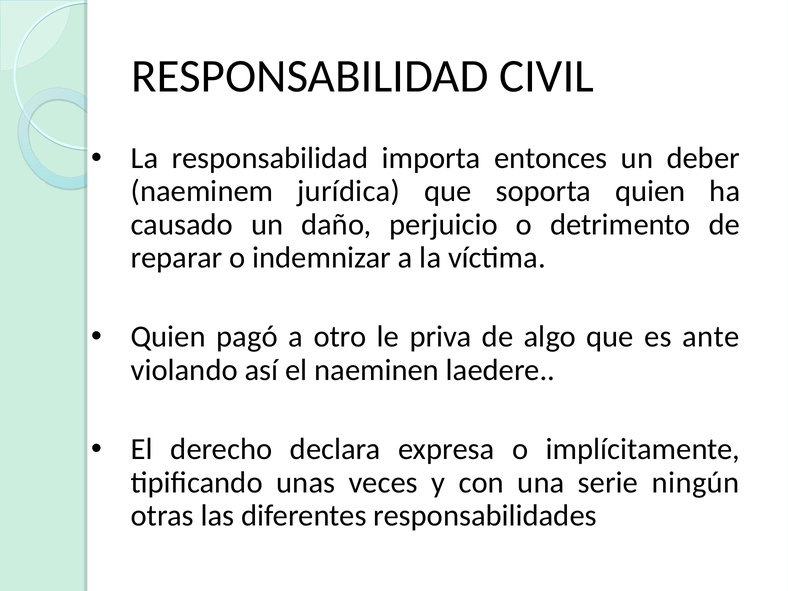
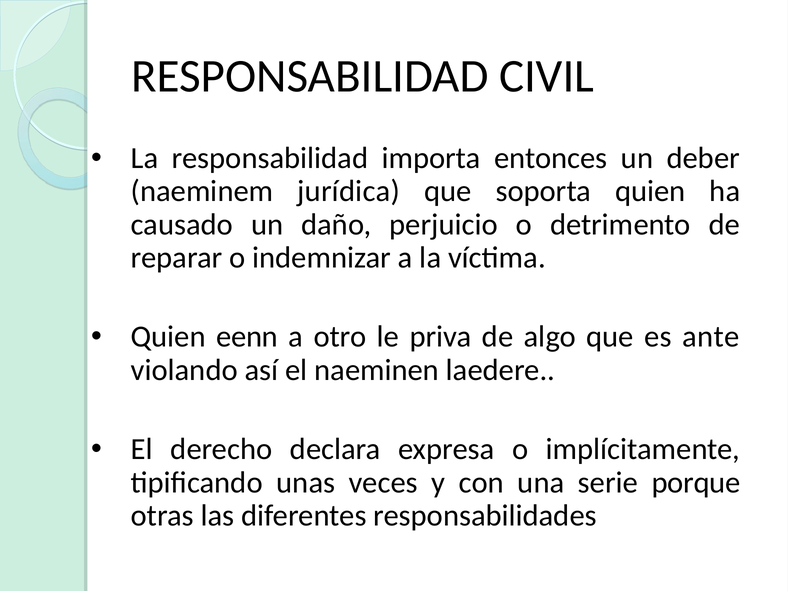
pagó: pagó -> eenn (247, 337)
ningún: ningún -> porque (696, 482)
